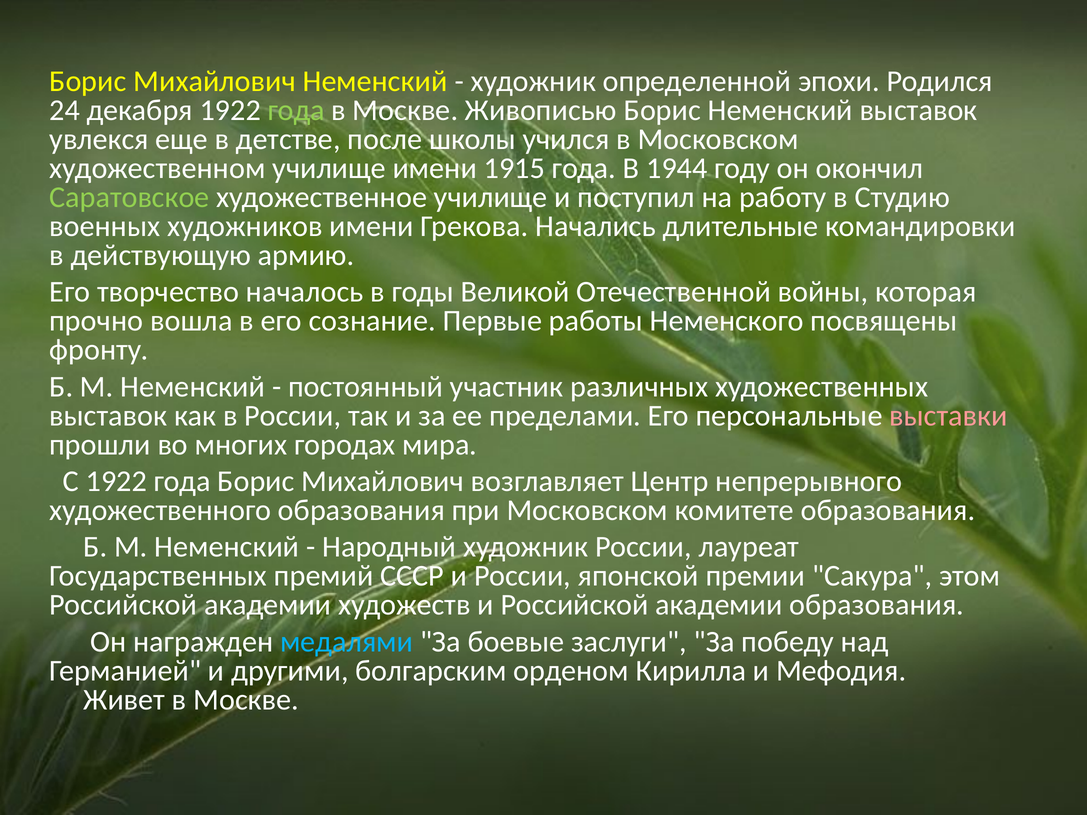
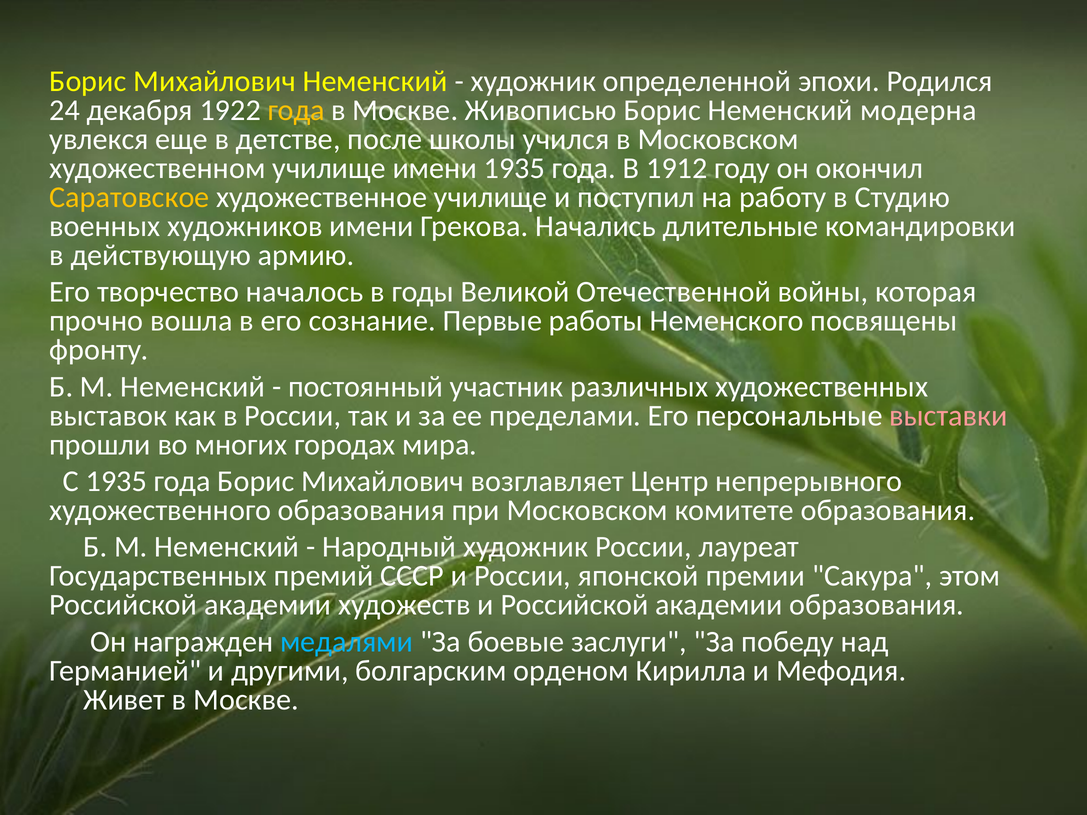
года colour: light green -> yellow (296, 110)
Неменский выставок: выставок -> модерна (918, 110)
имени 1915: 1915 -> 1935 (514, 168)
1944: 1944 -> 1912 (677, 168)
Саратовское colour: light green -> yellow (129, 197)
С 1922: 1922 -> 1935 (116, 481)
